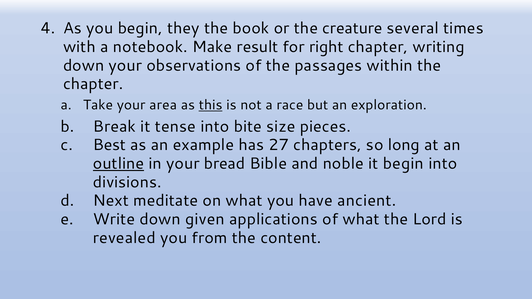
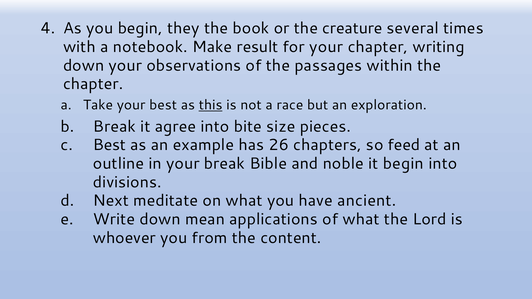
for right: right -> your (326, 47)
your area: area -> best (163, 105)
tense: tense -> agree (175, 127)
27: 27 -> 26 (279, 145)
long: long -> feed (404, 145)
outline underline: present -> none (119, 164)
your bread: bread -> break (224, 164)
given: given -> mean (205, 219)
revealed: revealed -> whoever (124, 238)
